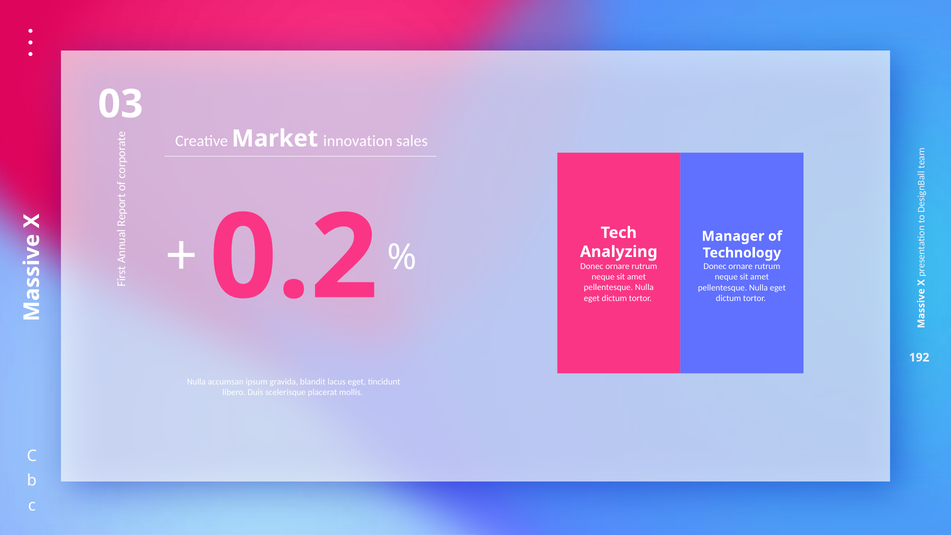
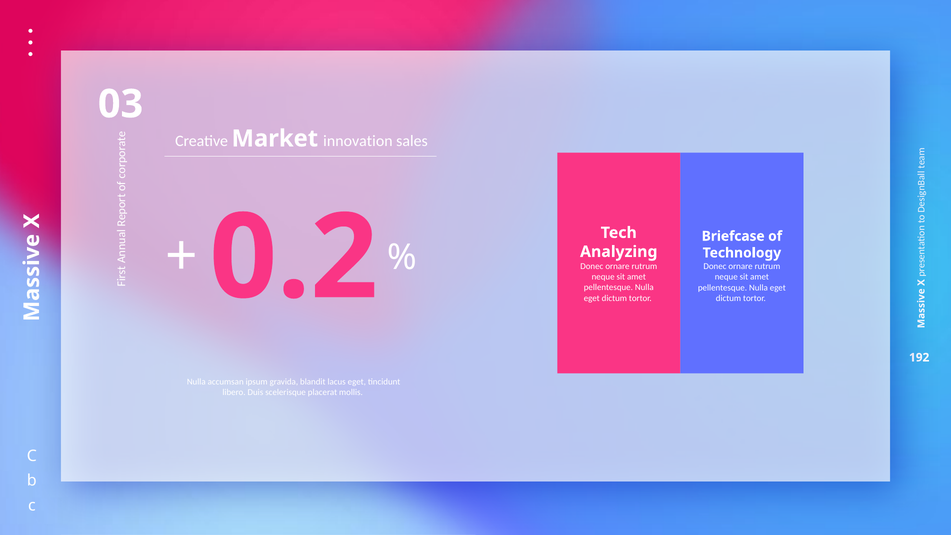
Manager: Manager -> Briefcase (733, 236)
